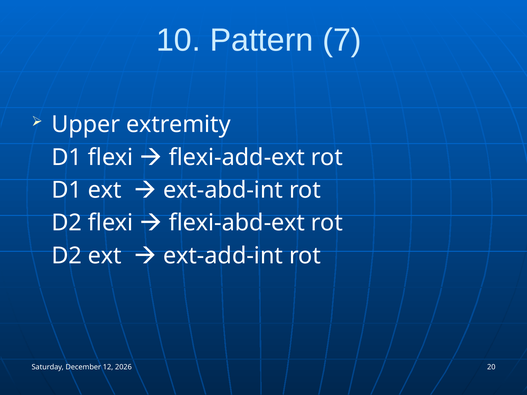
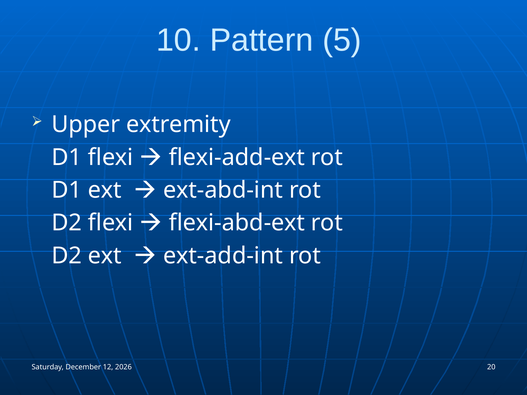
7: 7 -> 5 (342, 40)
